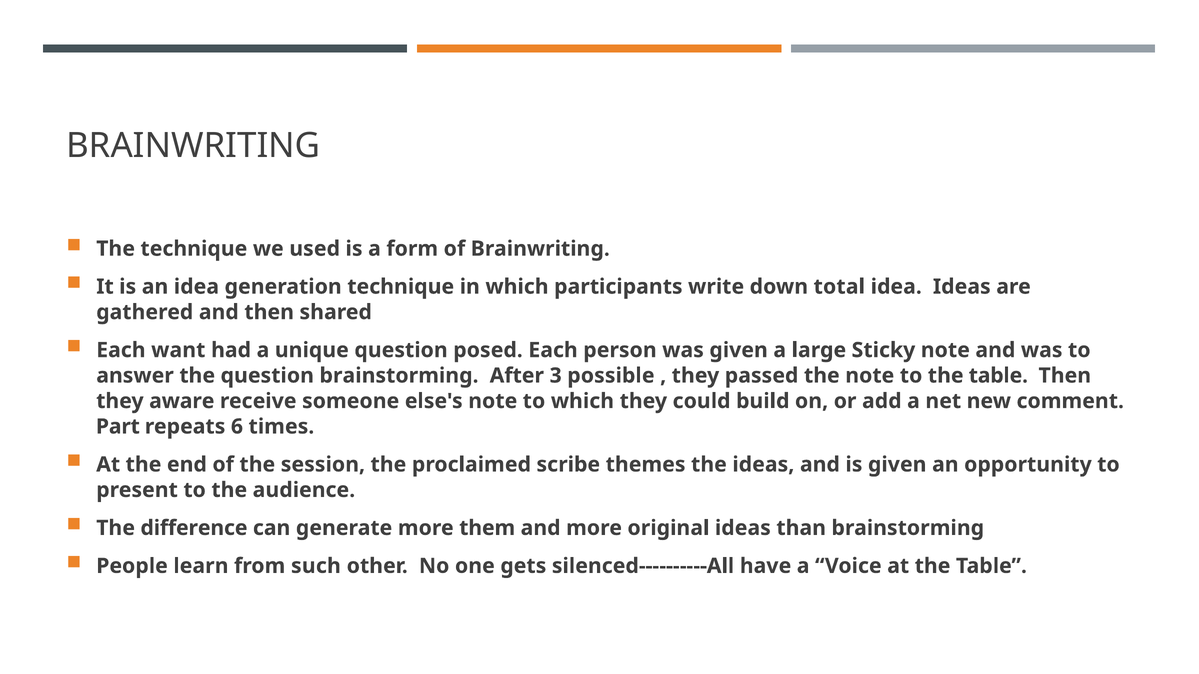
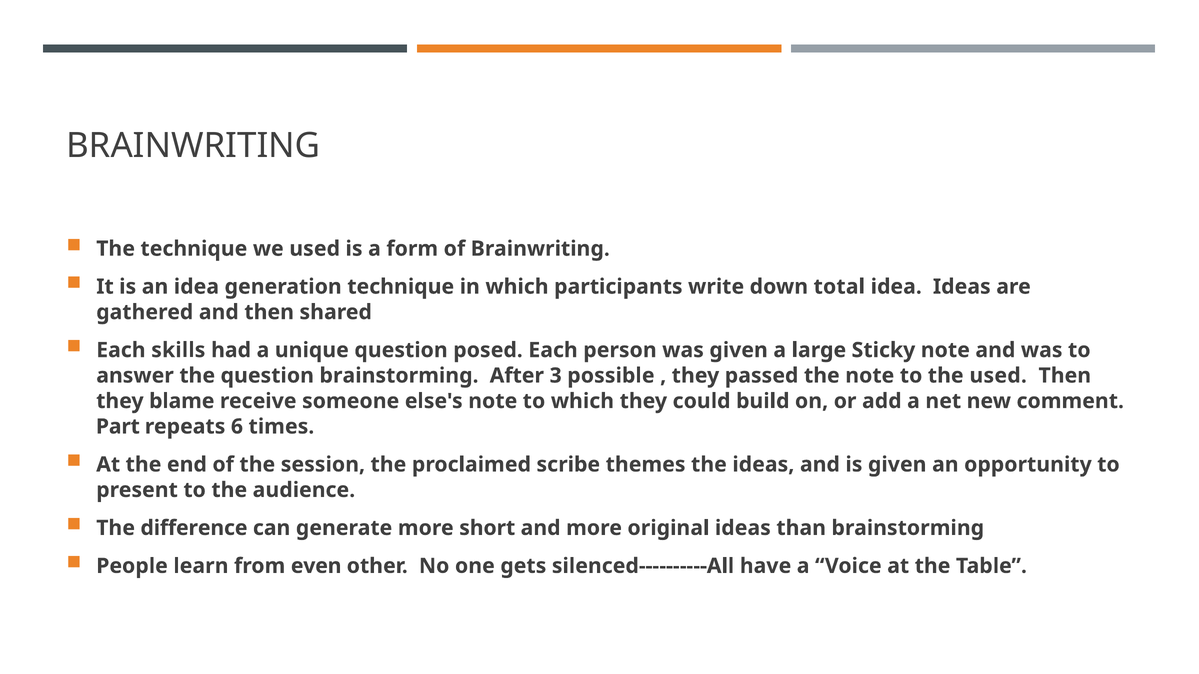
want: want -> skills (178, 350)
to the table: table -> used (998, 376)
aware: aware -> blame (182, 401)
them: them -> short (487, 528)
such: such -> even (316, 566)
